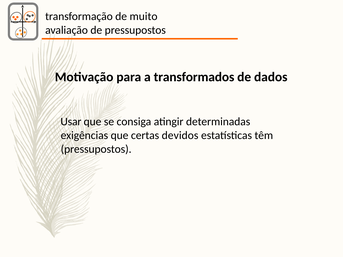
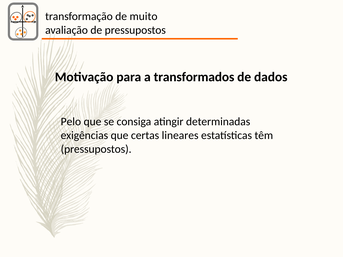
Usar: Usar -> Pelo (71, 122)
devidos: devidos -> lineares (180, 135)
